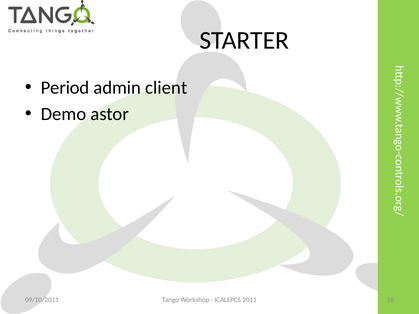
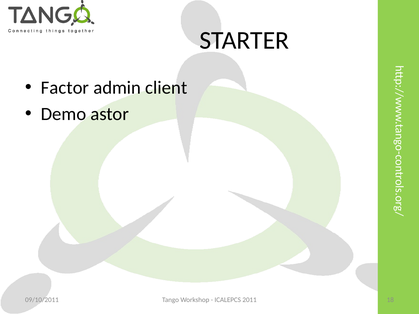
Period: Period -> Factor (65, 88)
